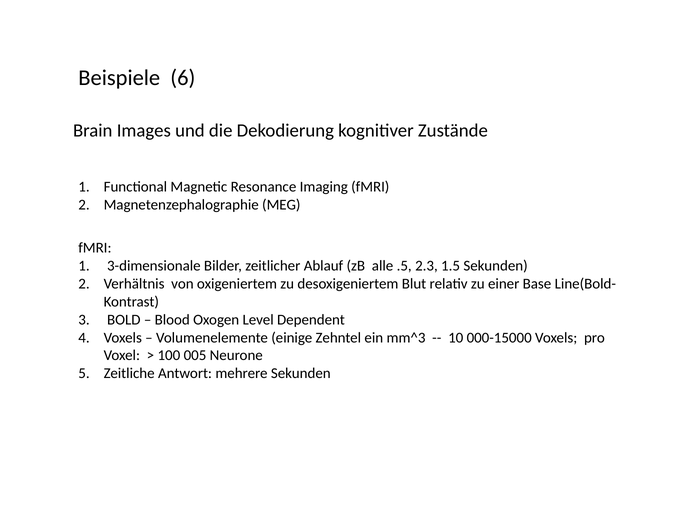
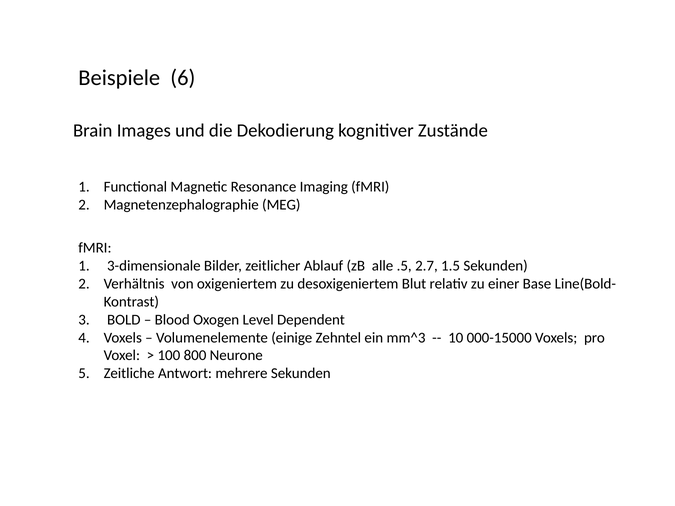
2.3: 2.3 -> 2.7 (426, 266)
005: 005 -> 800 (195, 356)
